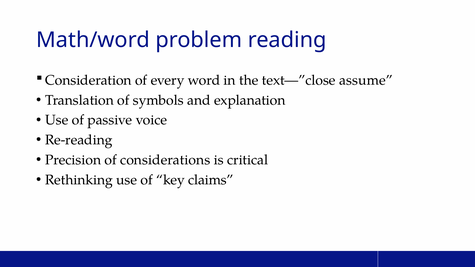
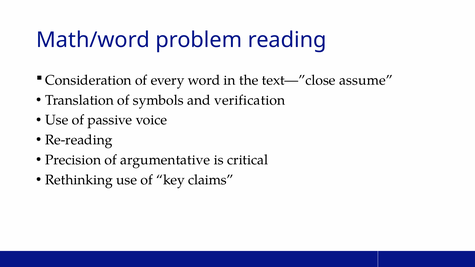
explanation: explanation -> verification (250, 100)
considerations: considerations -> argumentative (165, 160)
